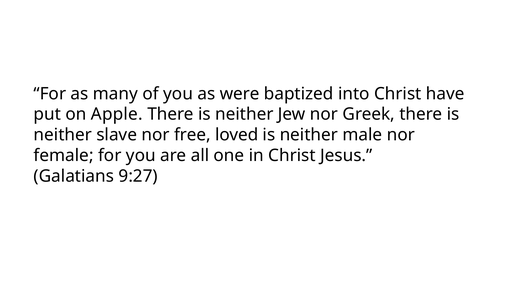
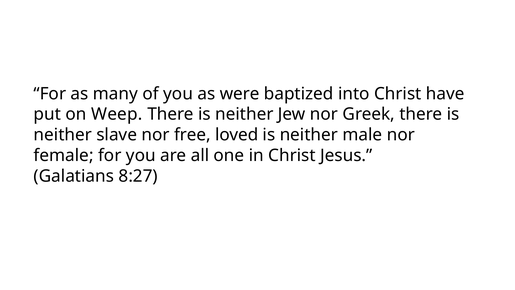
Apple: Apple -> Weep (117, 114)
9:27: 9:27 -> 8:27 (138, 176)
